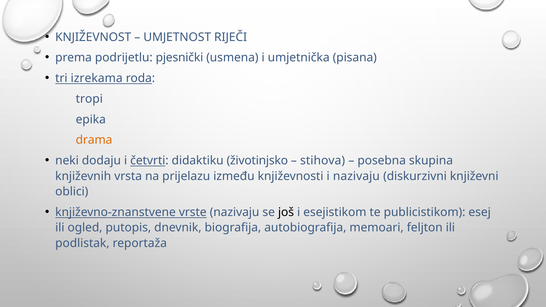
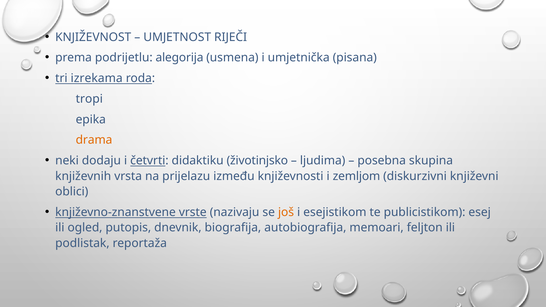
pjesnički: pjesnički -> alegorija (179, 58)
stihova: stihova -> ljudima (323, 161)
i nazivaju: nazivaju -> zemljom (356, 176)
još colour: black -> orange (286, 212)
